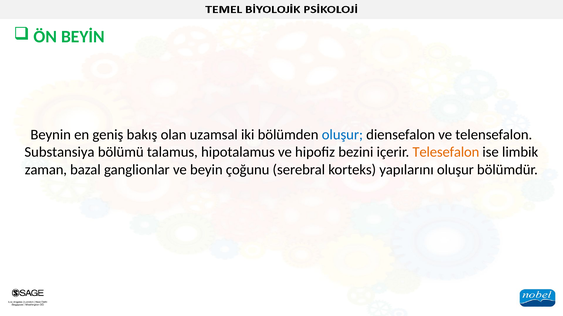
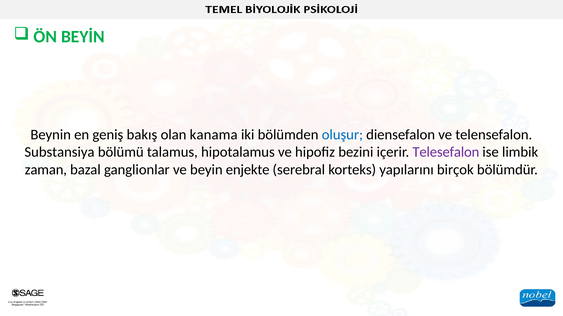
uzamsal: uzamsal -> kanama (214, 135)
Telesefalon colour: orange -> purple (446, 152)
çoğunu: çoğunu -> enjekte (248, 170)
yapılarını oluşur: oluşur -> birçok (455, 170)
